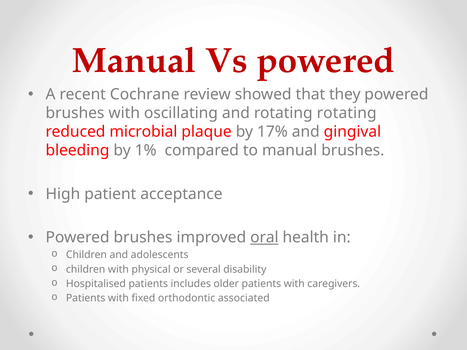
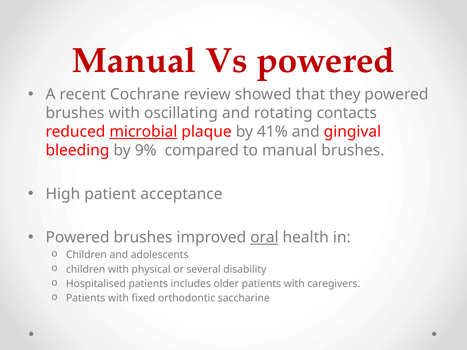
rotating rotating: rotating -> contacts (347, 113)
microbial underline: none -> present (143, 132)
17%: 17% -> 41% (272, 132)
1%: 1% -> 9% (146, 151)
associated: associated -> saccharine (244, 298)
